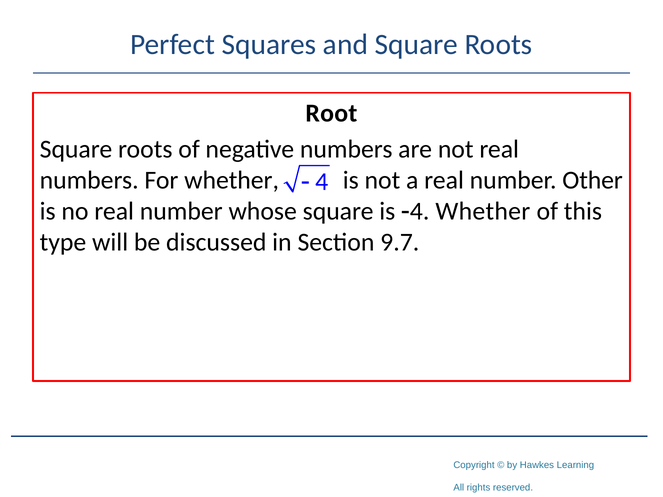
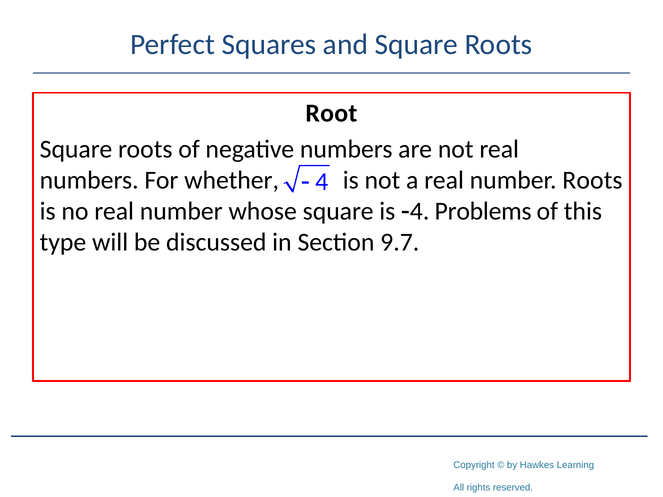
number Other: Other -> Roots (592, 180)
Whether: Whether -> Problems (483, 211)
